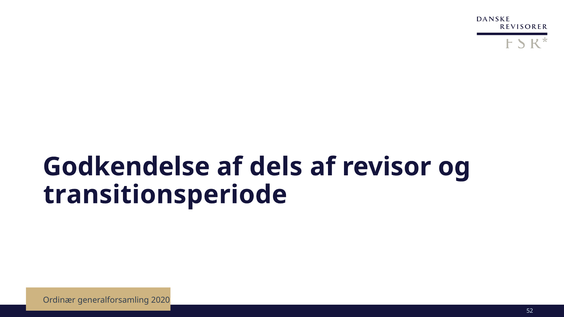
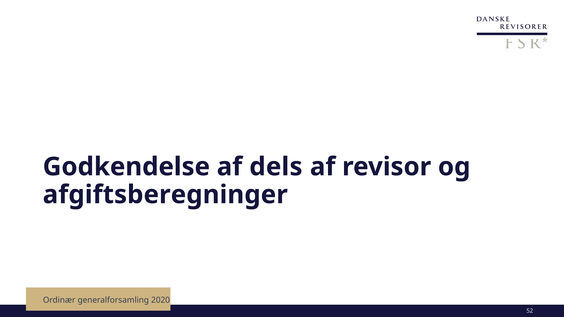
transitionsperiode: transitionsperiode -> afgiftsberegninger (165, 195)
